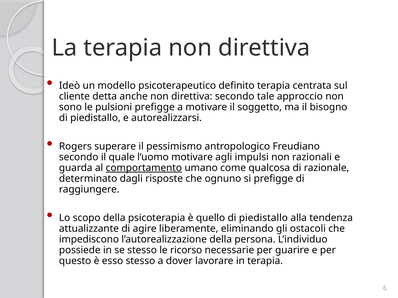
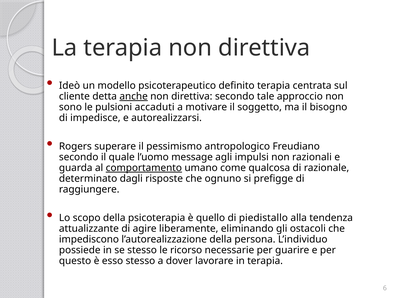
anche underline: none -> present (134, 97)
pulsioni prefigge: prefigge -> accaduti (155, 107)
piedistallo: piedistallo -> impedisce (95, 118)
l’uomo motivare: motivare -> message (192, 157)
